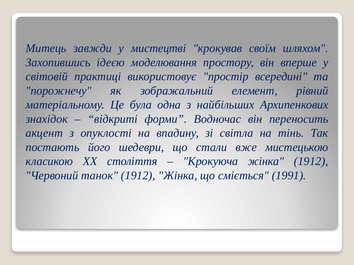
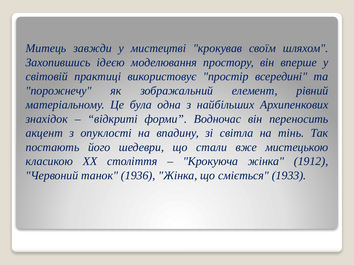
танок 1912: 1912 -> 1936 (138, 176)
1991: 1991 -> 1933 (289, 176)
